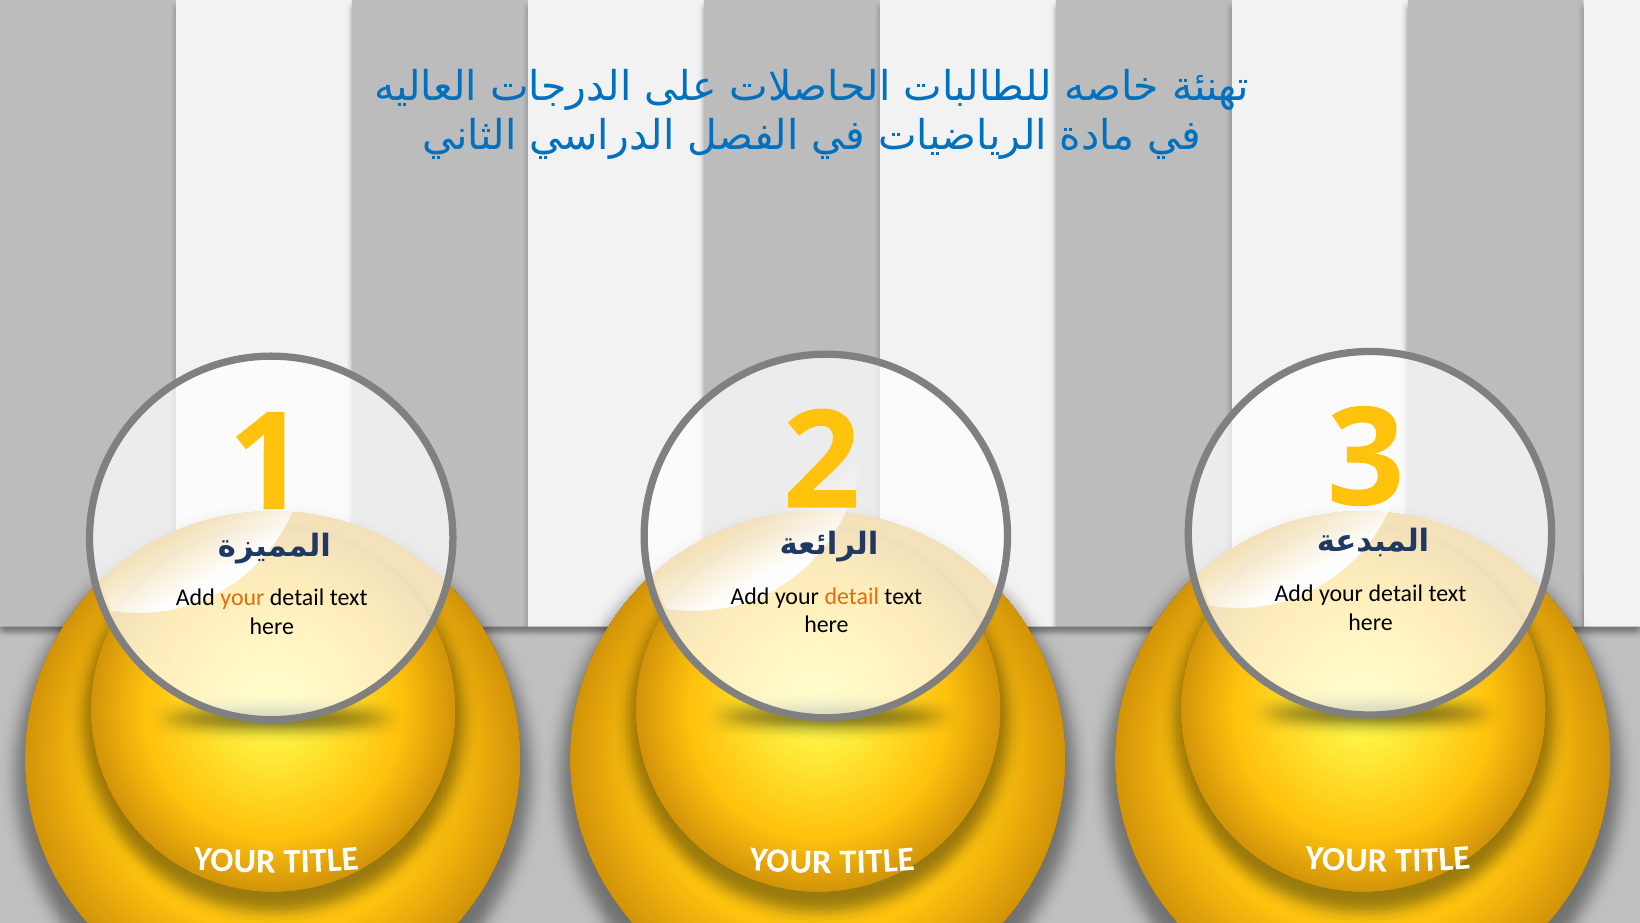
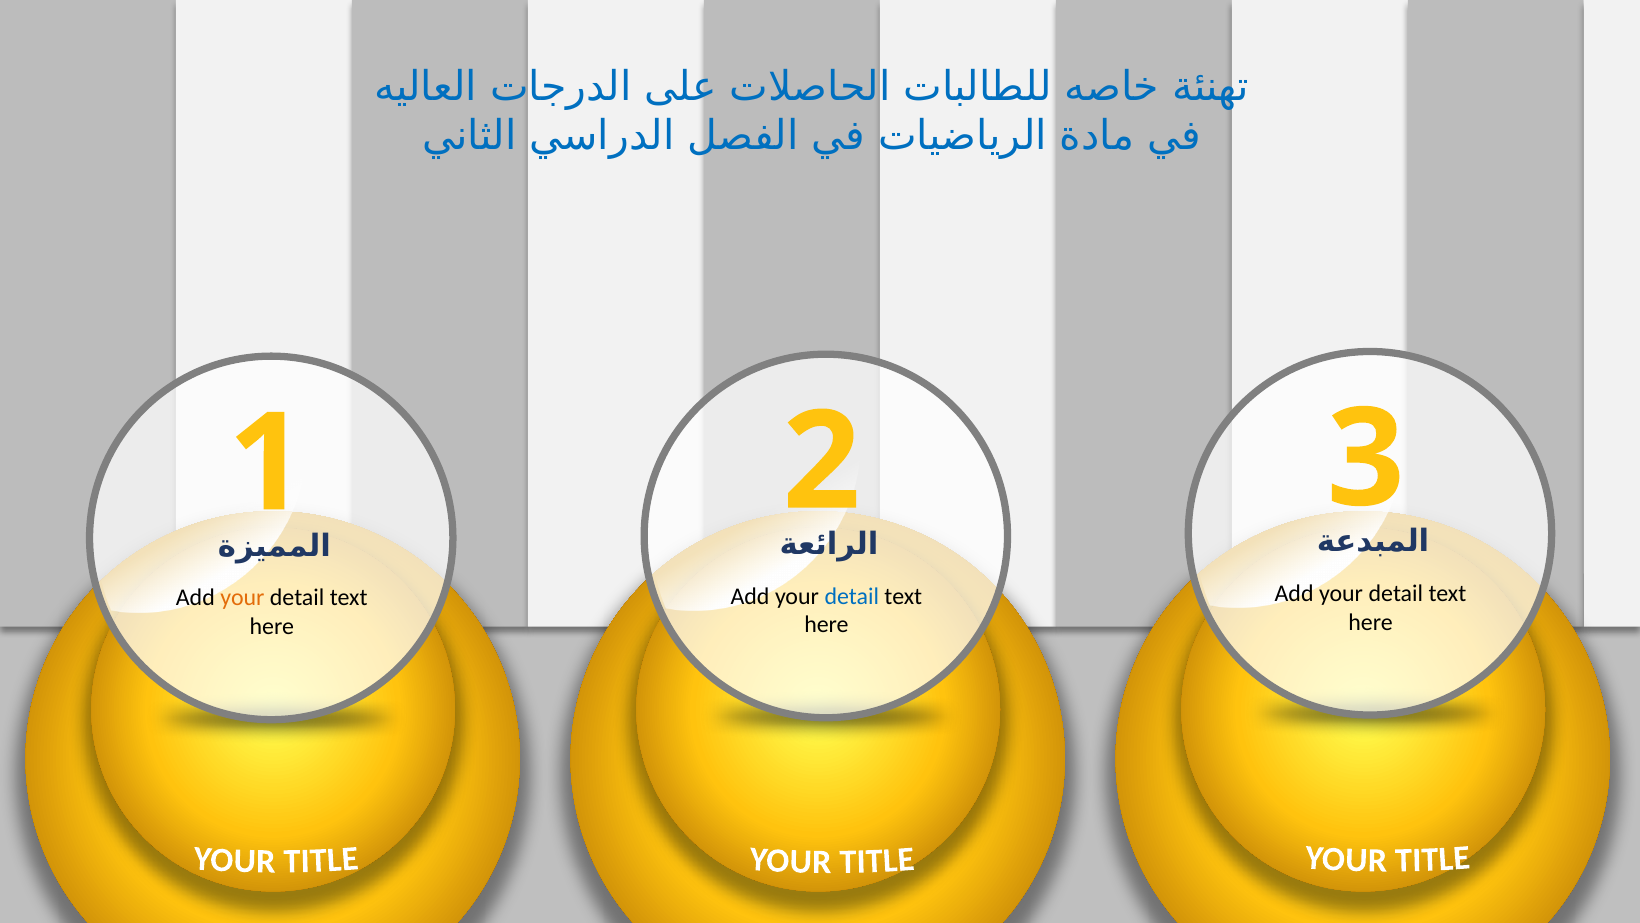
detail colour: orange -> blue (852, 596)
